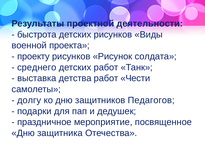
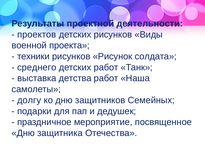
быстрота: быстрота -> проектов (37, 34)
проекту: проекту -> техники (33, 56)
Чести: Чести -> Наша (135, 78)
Педагогов: Педагогов -> Семейных (151, 100)
